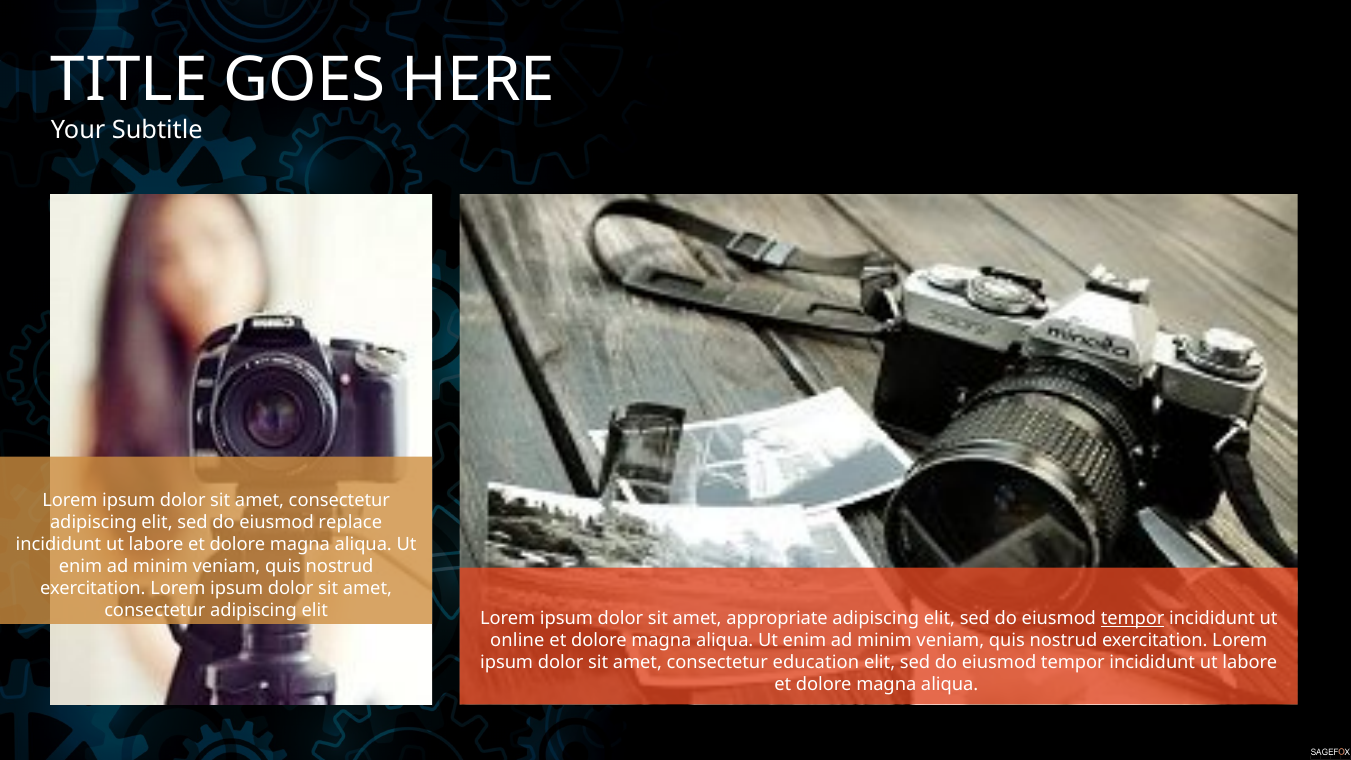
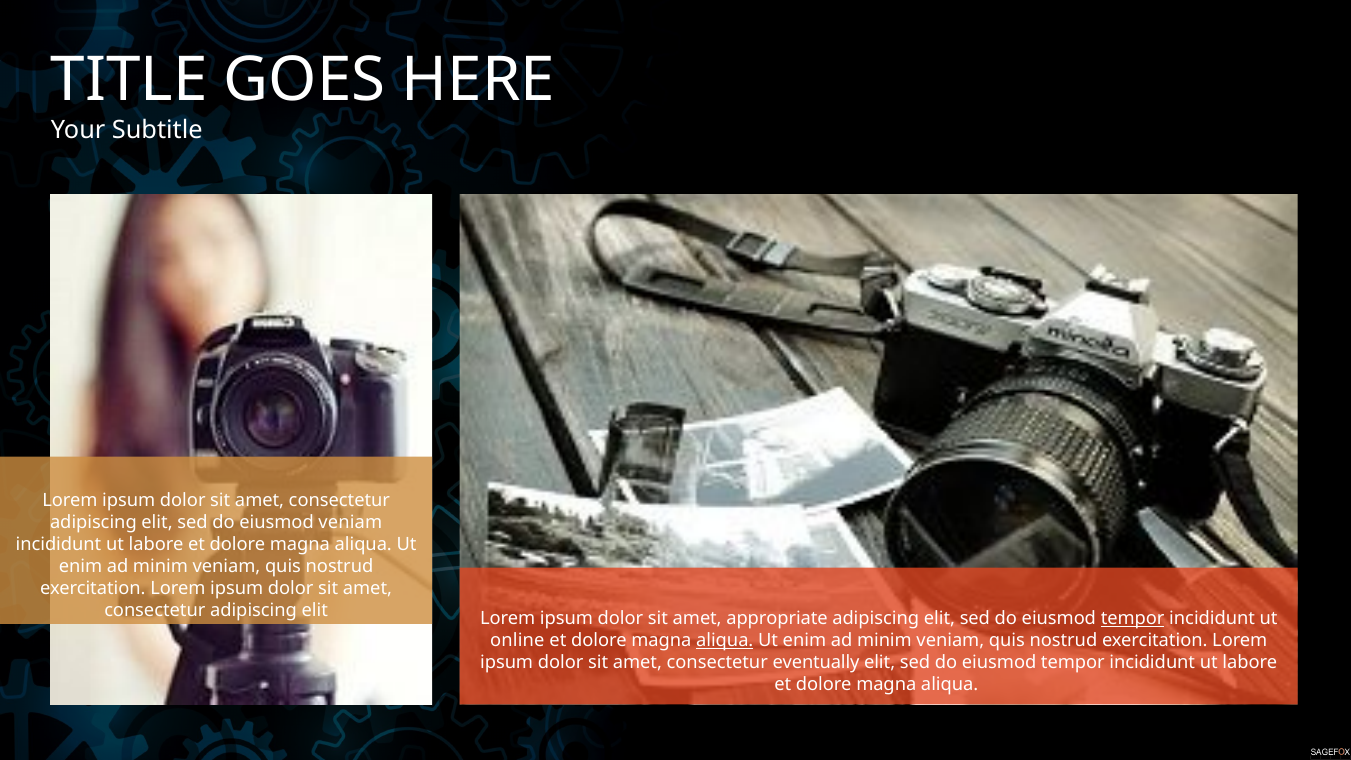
eiusmod replace: replace -> veniam (350, 522)
aliqua underline: none -> present (725, 640)
education: education -> eventually (816, 662)
